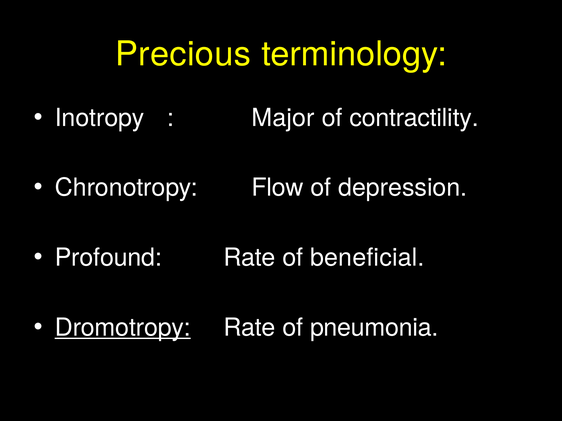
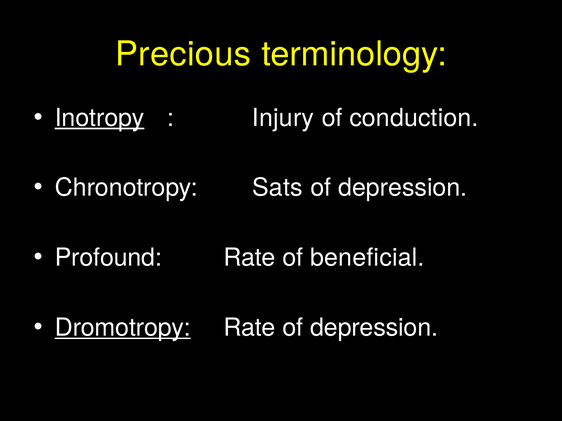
Inotropy underline: none -> present (100, 118)
Major: Major -> Injury (283, 118)
contractility: contractility -> conduction (414, 118)
Flow: Flow -> Sats (277, 188)
Rate of pneumonia: pneumonia -> depression (374, 328)
